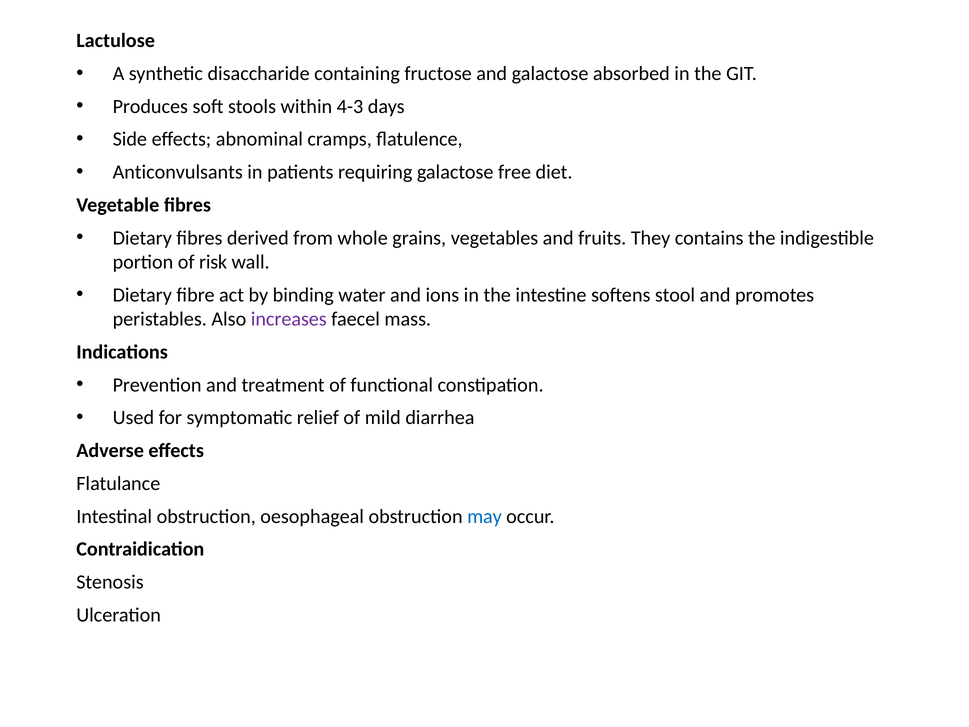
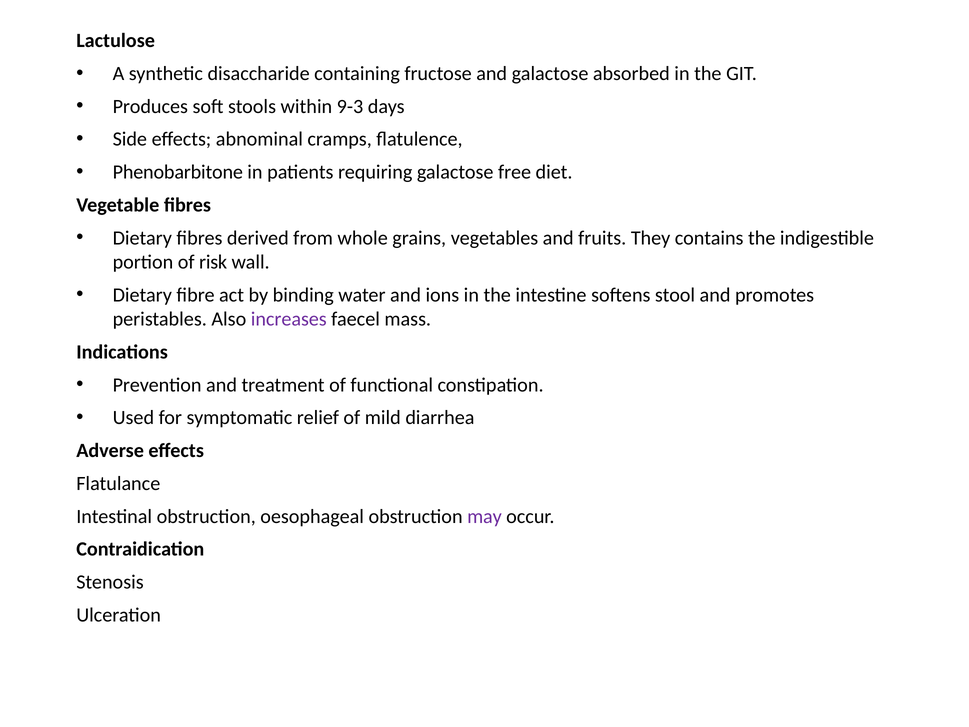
4-3: 4-3 -> 9-3 (350, 106)
Anticonvulsants: Anticonvulsants -> Phenobarbitone (178, 172)
may colour: blue -> purple (484, 516)
